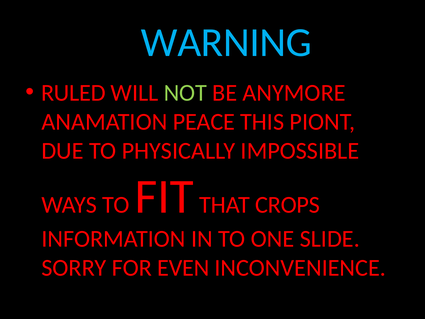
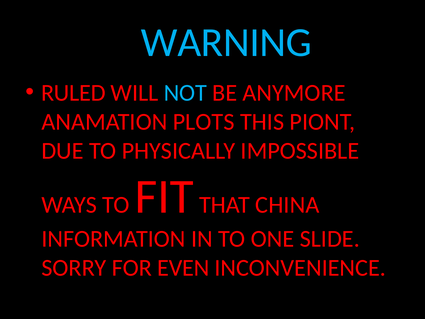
NOT colour: light green -> light blue (185, 93)
PEACE: PEACE -> PLOTS (204, 122)
CROPS: CROPS -> CHINA (287, 205)
